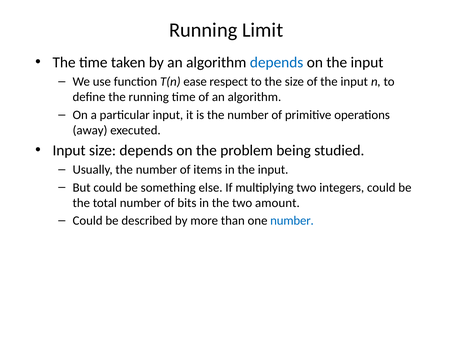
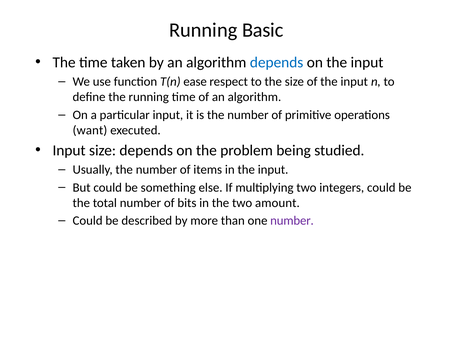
Limit: Limit -> Basic (263, 30)
away: away -> want (90, 130)
number colour: blue -> purple (292, 221)
